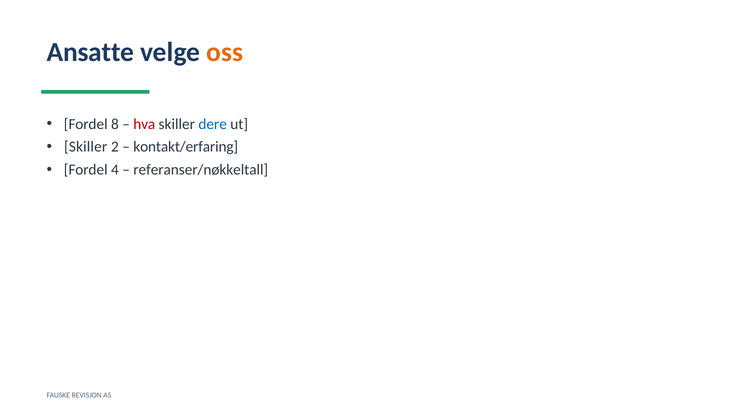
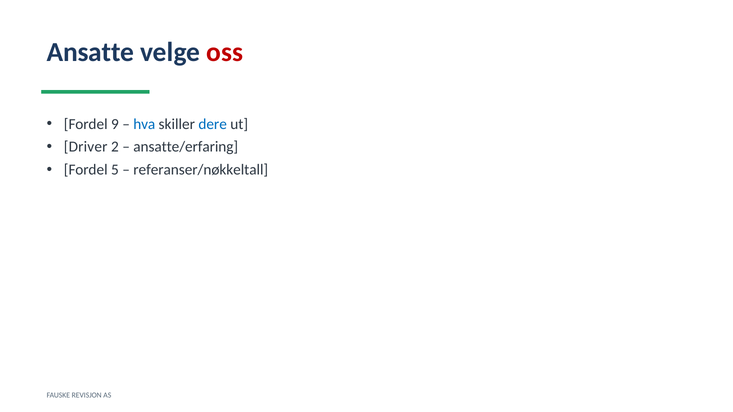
oss colour: orange -> red (225, 52)
8: 8 -> 9 (115, 124)
hva colour: red -> blue (144, 124)
Skiller: Skiller -> Driver (86, 147)
kontakt/erfaring: kontakt/erfaring -> ansatte/erfaring (186, 147)
4: 4 -> 5 (115, 170)
